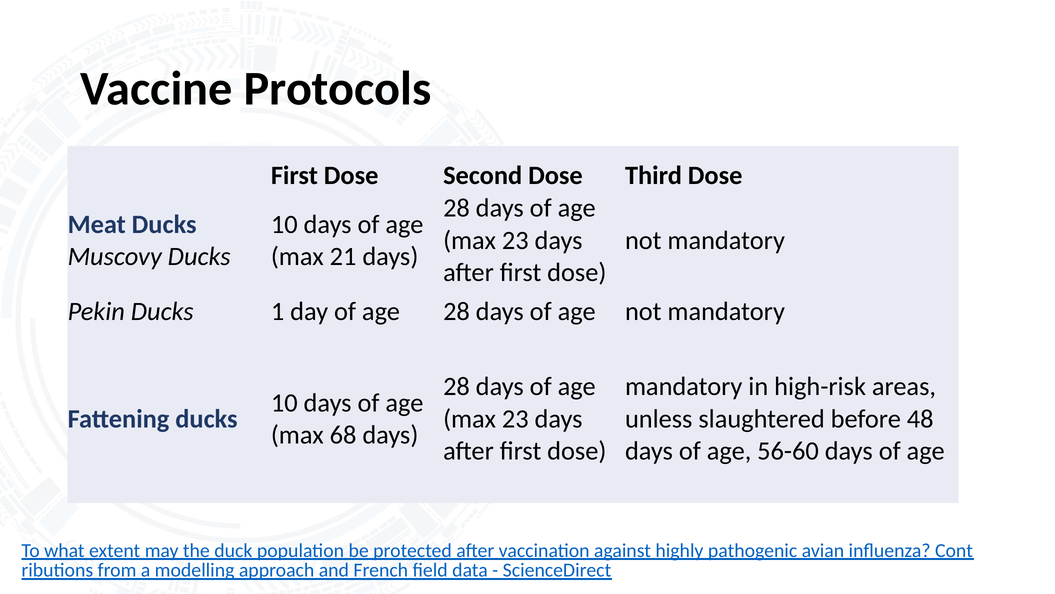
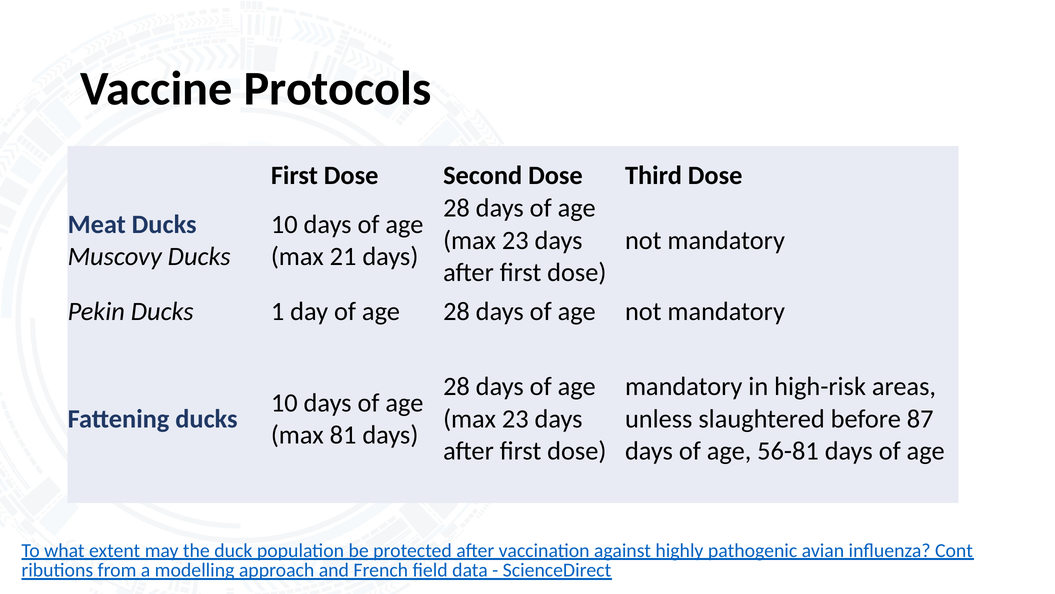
48: 48 -> 87 (920, 419)
68: 68 -> 81 (343, 435)
56-60: 56-60 -> 56-81 (788, 451)
